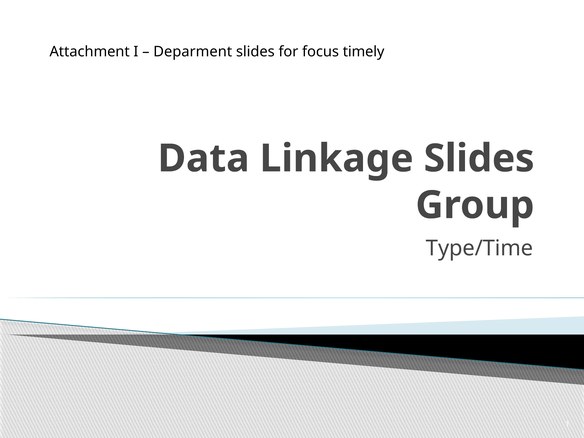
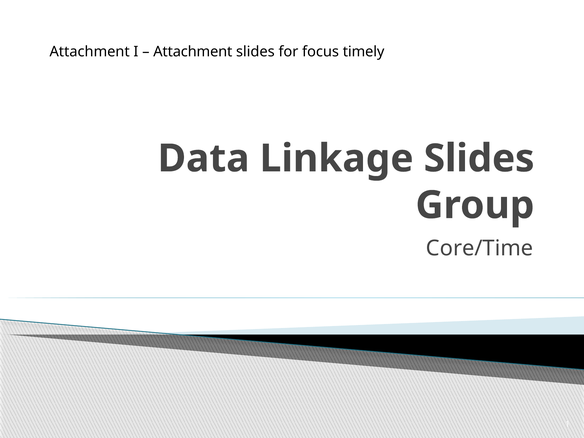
Deparment: Deparment -> Attachment (193, 52)
Type/Time: Type/Time -> Core/Time (480, 248)
